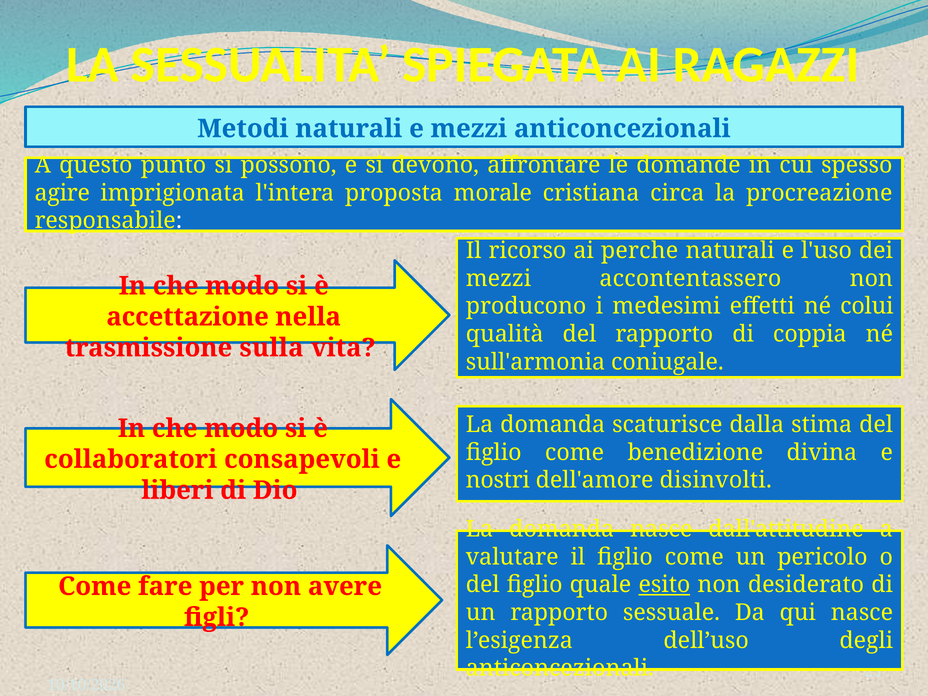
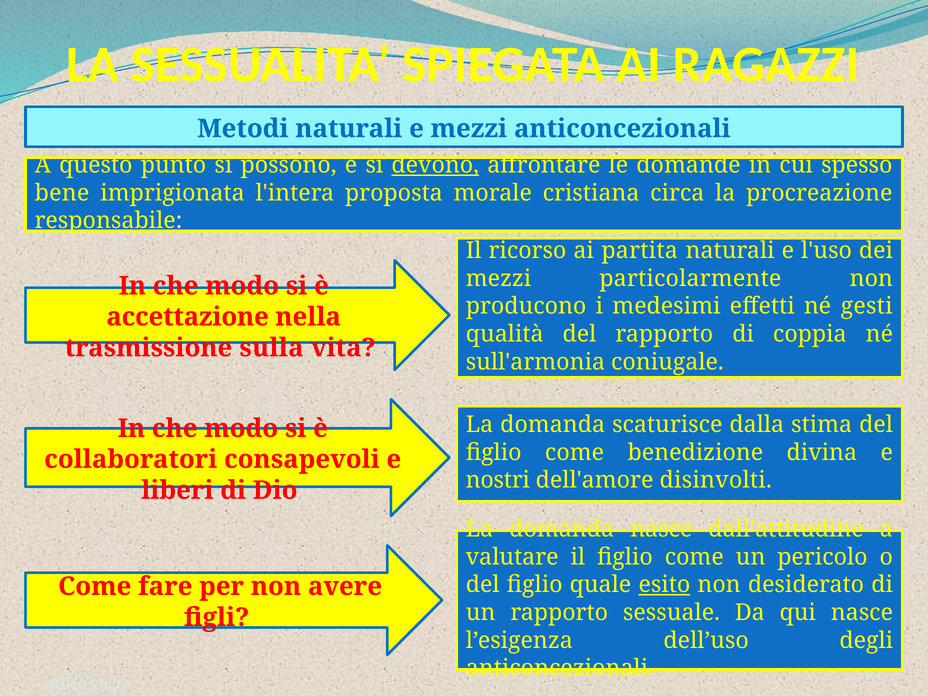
devono underline: none -> present (435, 165)
agire: agire -> bene (62, 193)
perche: perche -> partita (640, 251)
accontentassero: accontentassero -> particolarmente (690, 278)
colui: colui -> gesti (867, 306)
